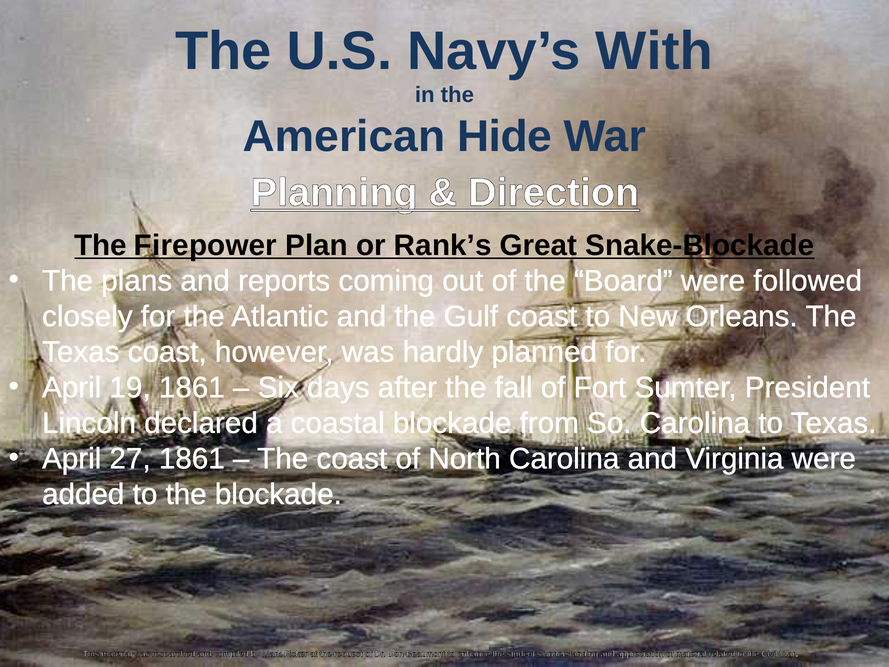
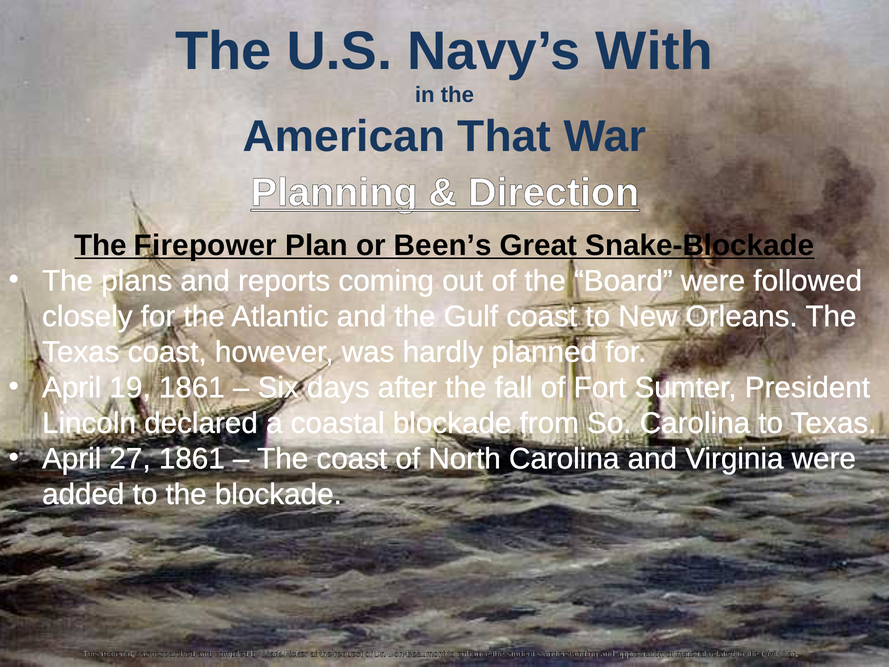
Hide: Hide -> That (504, 136)
Rank’s: Rank’s -> Been’s (443, 245)
